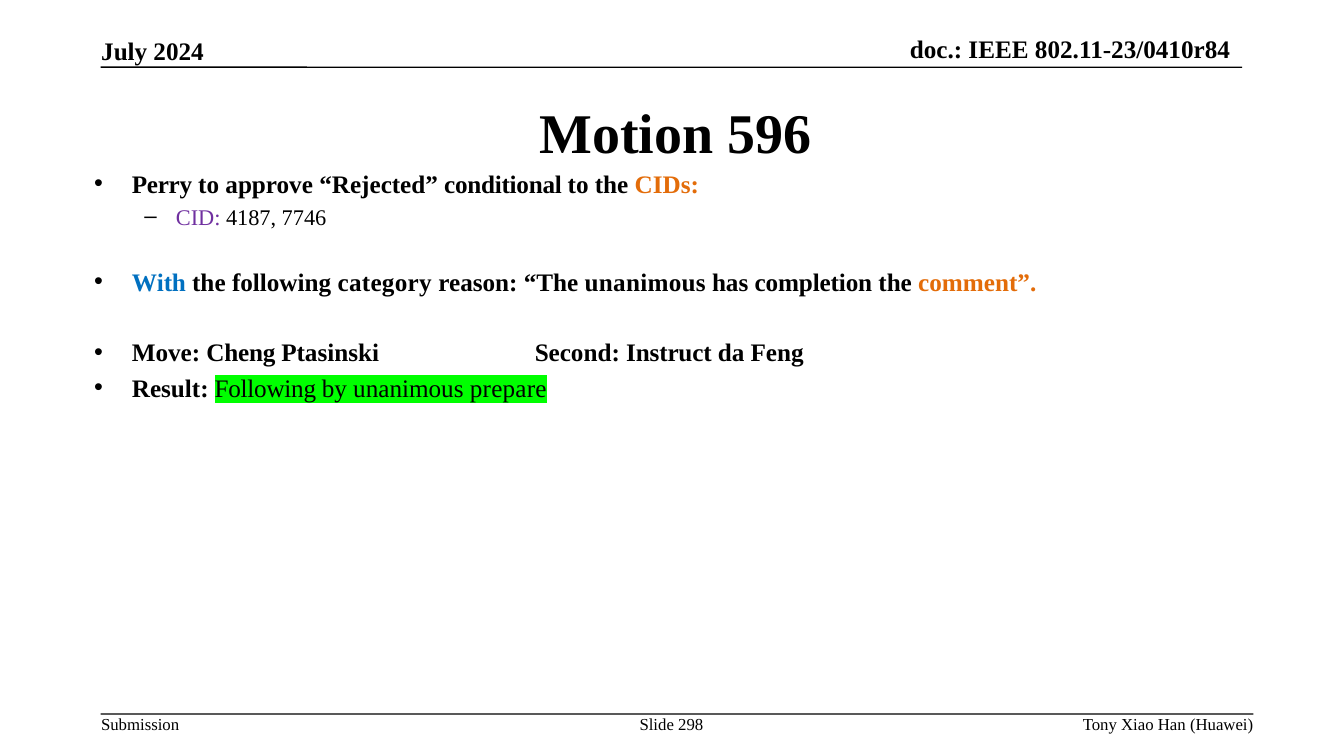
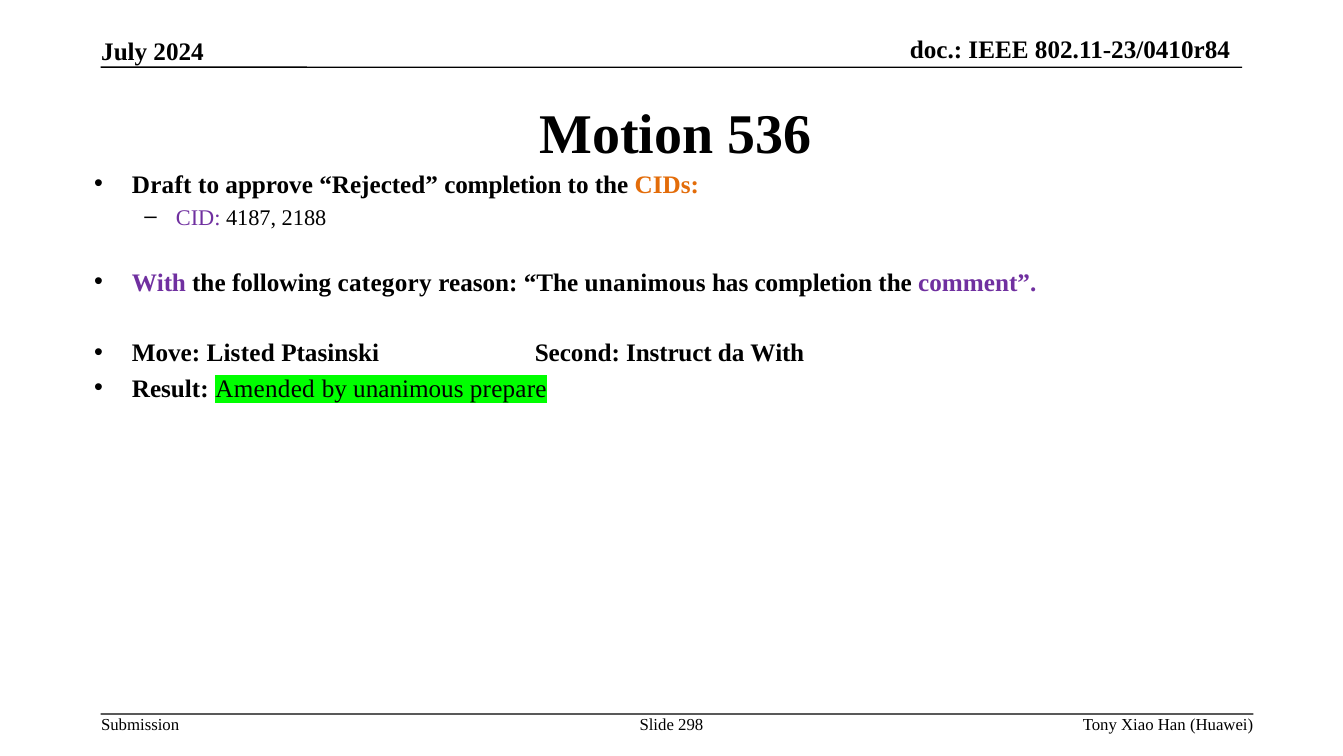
596: 596 -> 536 (769, 135)
Perry: Perry -> Draft (162, 185)
Rejected conditional: conditional -> completion (503, 185)
7746: 7746 -> 2188 (304, 218)
With colour: blue -> purple (159, 283)
comment colour: orange -> purple (977, 283)
Cheng: Cheng -> Listed (241, 353)
da Feng: Feng -> With (777, 353)
Result Following: Following -> Amended (265, 388)
